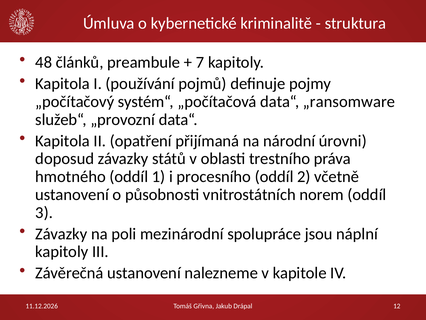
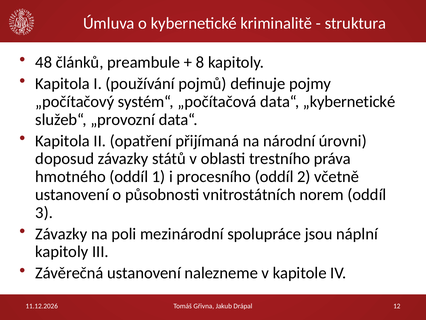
7: 7 -> 8 (200, 62)
„ransomware: „ransomware -> „kybernetické (349, 101)
